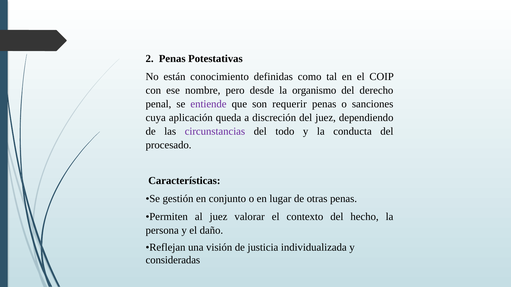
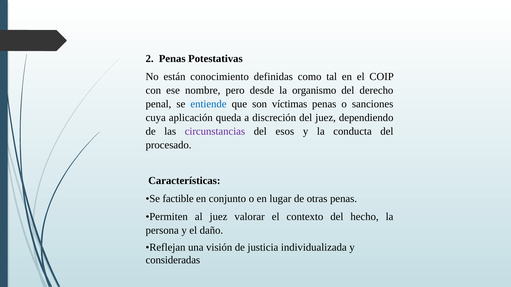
entiende colour: purple -> blue (209, 104)
requerir: requerir -> víctimas (290, 104)
todo: todo -> esos (285, 131)
gestión: gestión -> factible (178, 199)
